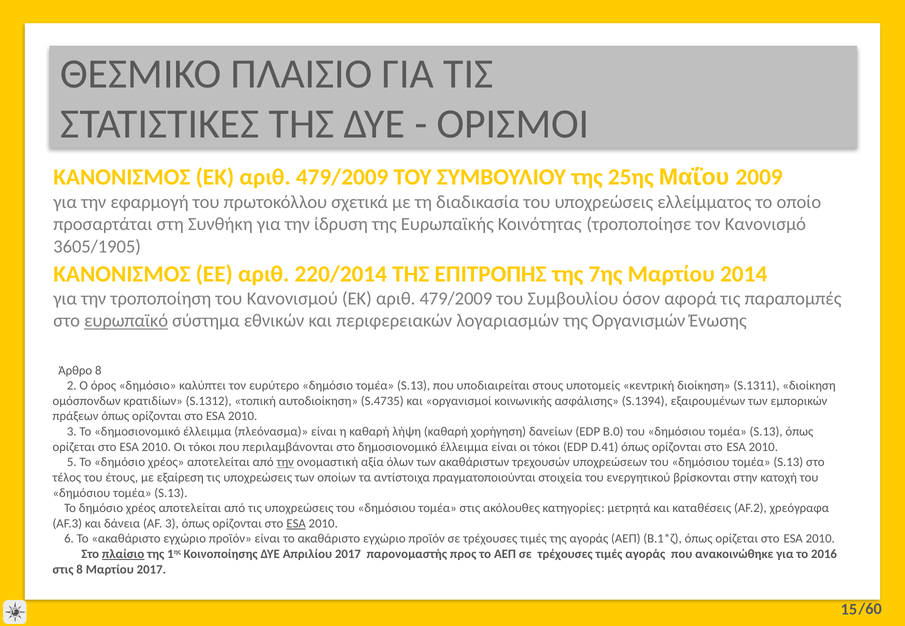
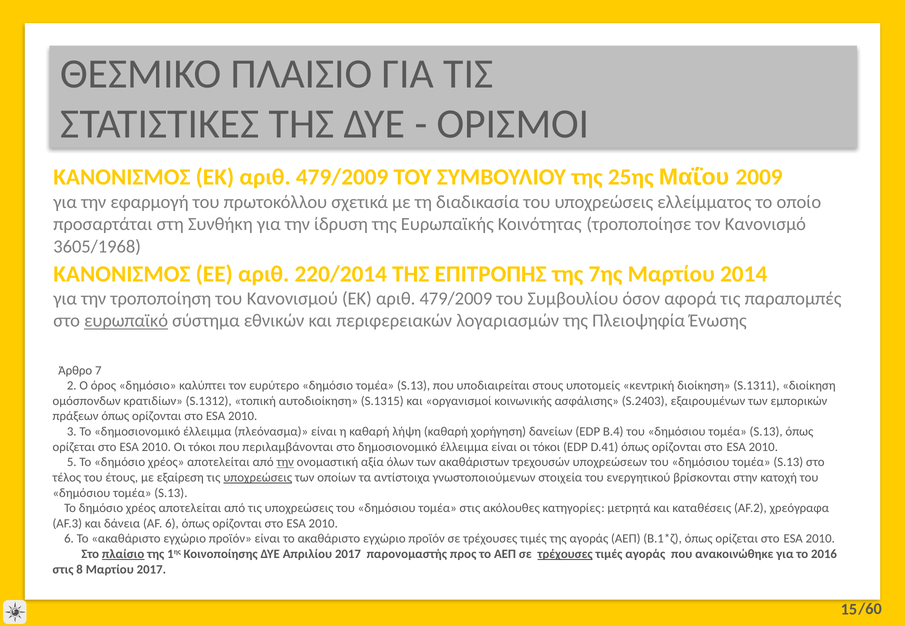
3605/1905: 3605/1905 -> 3605/1968 (97, 247)
Οργανισμών: Οργανισμών -> Πλειοψηφία (639, 321)
Άρθρο 8: 8 -> 7 (98, 371)
S.4735: S.4735 -> S.1315 (382, 401)
S.1394: S.1394 -> S.2403 (645, 401)
B.0: B.0 -> B.4 (613, 432)
υποχρεώσεις underline: none -> present (258, 478)
πραγματοποιούνται: πραγματοποιούνται -> γνωστοποιούμενων (484, 478)
AF 3: 3 -> 6 (172, 524)
ESA underline: present -> none (296, 524)
τρέχουσες underline: none -> present (565, 555)
